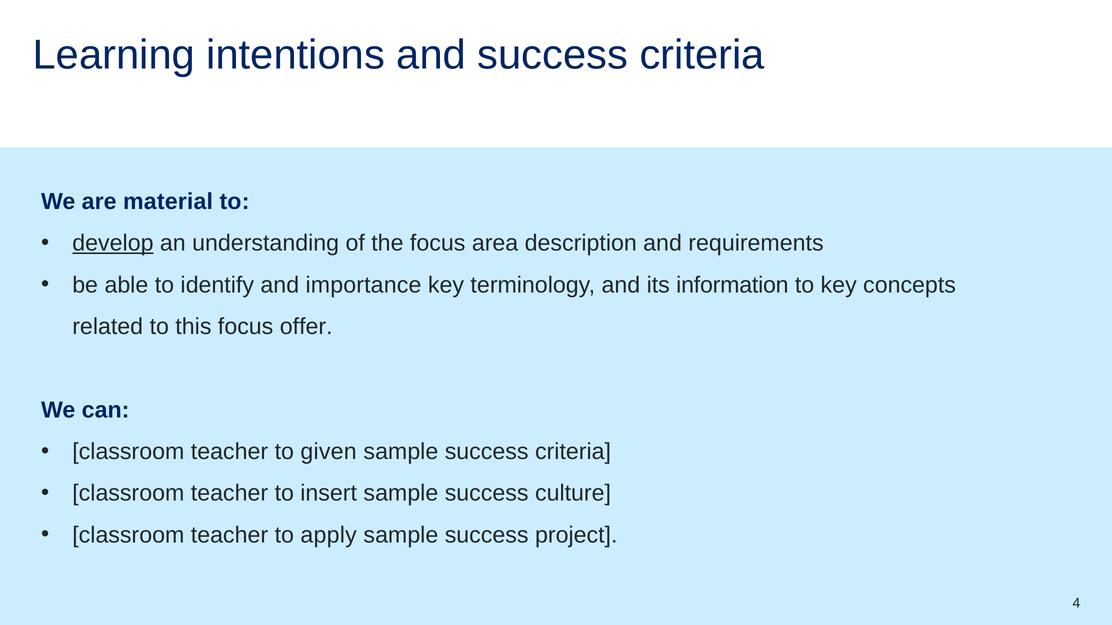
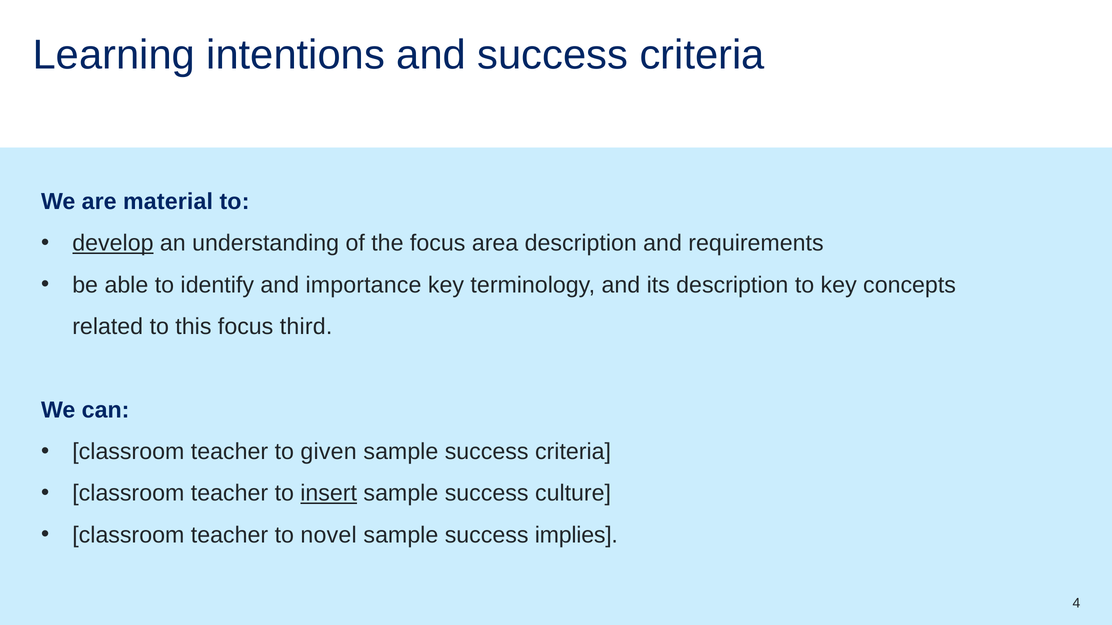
its information: information -> description (732, 285)
offer: offer -> third (306, 327)
insert underline: none -> present (329, 494)
apply: apply -> novel (329, 535)
project: project -> implies (576, 535)
